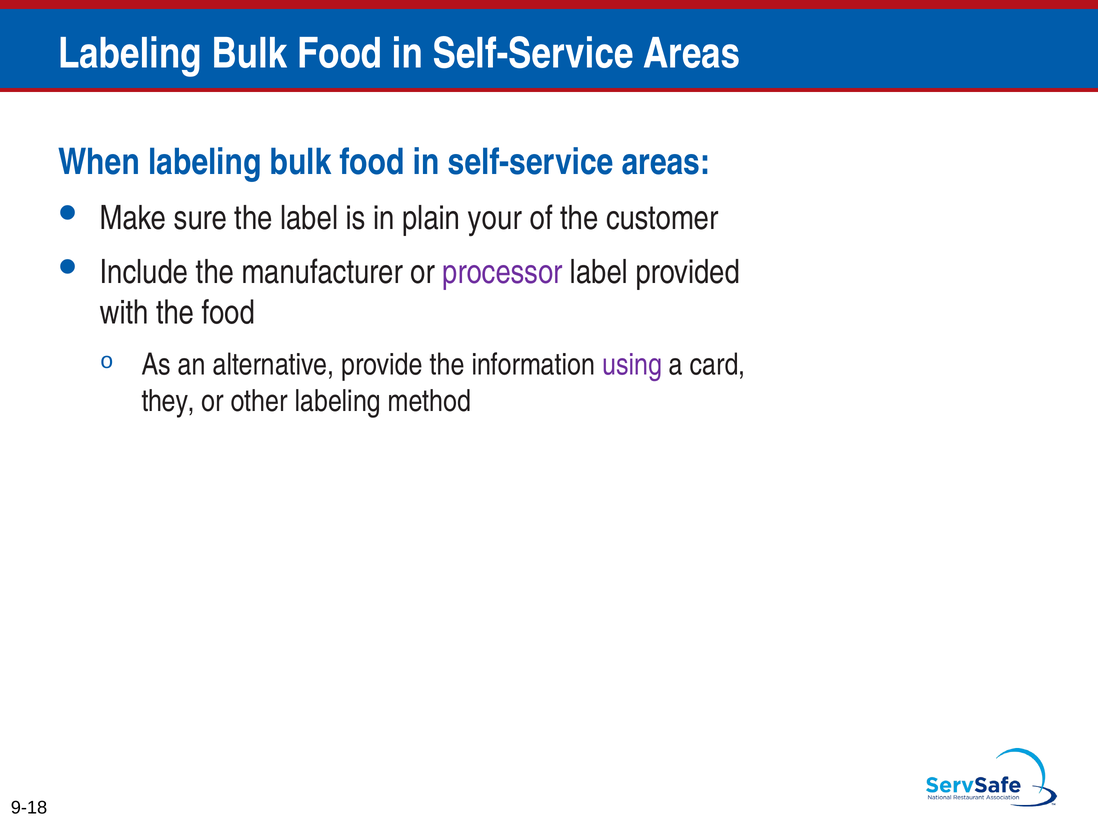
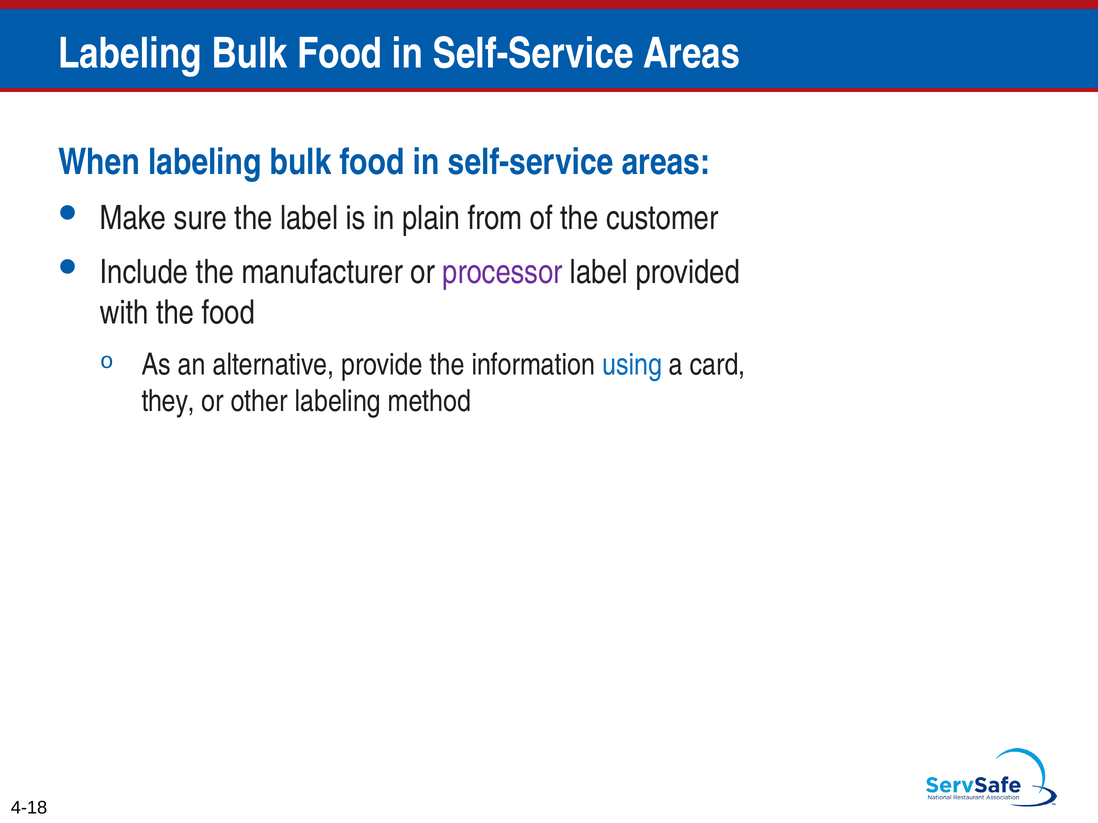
your: your -> from (495, 218)
using colour: purple -> blue (632, 365)
9-18: 9-18 -> 4-18 (29, 808)
